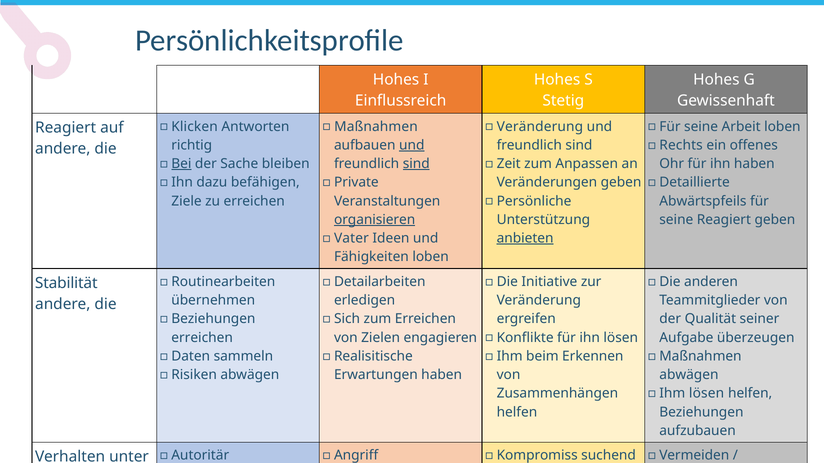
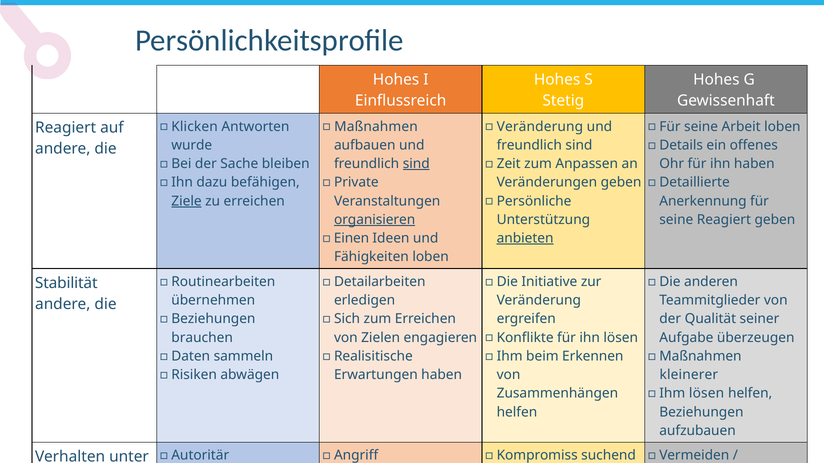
Rechts: Rechts -> Details (681, 145)
richtig: richtig -> wurde (192, 145)
und underline: present -> none (412, 145)
Bei underline: present -> none (181, 164)
Ziele underline: none -> present (186, 201)
Abwärtspfeils: Abwärtspfeils -> Anerkennung (703, 201)
Vater: Vater -> Einen (352, 238)
erreichen: erreichen -> brauchen (202, 338)
abwägen: abwägen -> kleinerer (689, 375)
